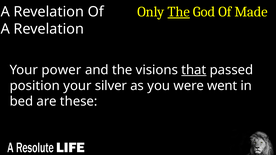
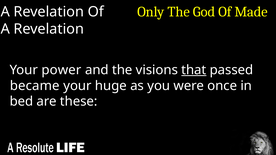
The underline: present -> none (179, 12)
position: position -> became (35, 86)
silver: silver -> huge (111, 86)
went: went -> once (222, 86)
